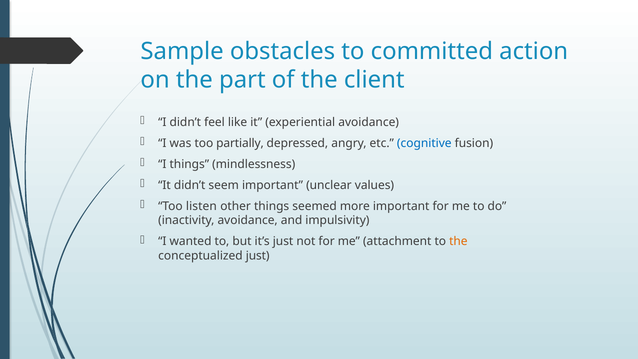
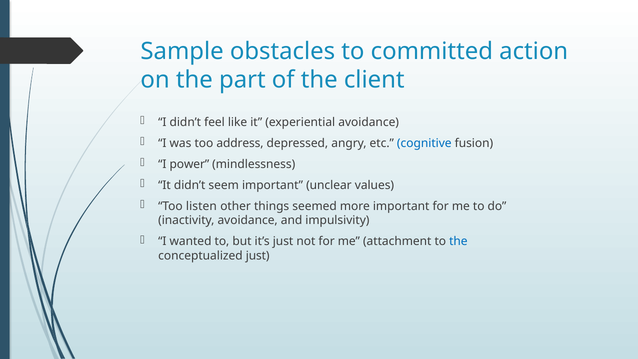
partially: partially -> address (240, 143)
I things: things -> power (189, 164)
the colour: orange -> blue (458, 241)
